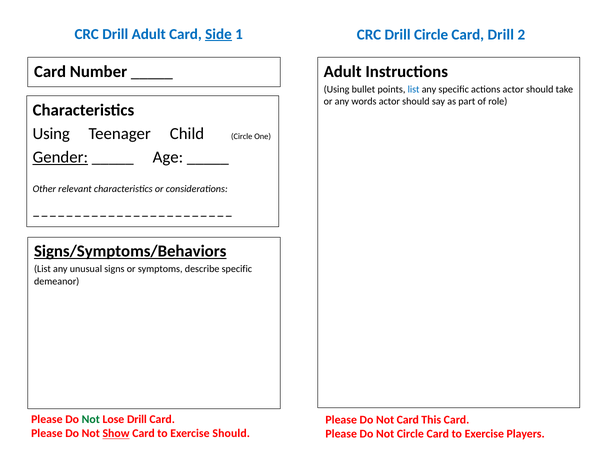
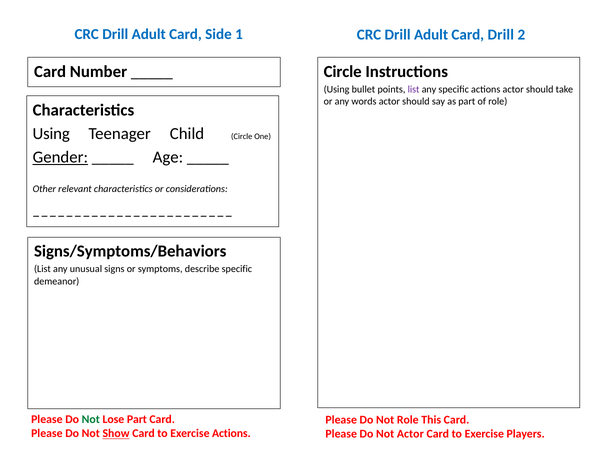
Side underline: present -> none (218, 34)
Circle: Circle -> Adult (431, 35)
Adult: Adult -> Circle (343, 72)
list colour: blue -> purple (414, 89)
Signs/Symptoms/Behaviors underline: present -> none (130, 251)
Lose Drill: Drill -> Part (137, 419)
Not Card: Card -> Role (408, 420)
Exercise Should: Should -> Actions (231, 433)
Not Circle: Circle -> Actor (410, 434)
